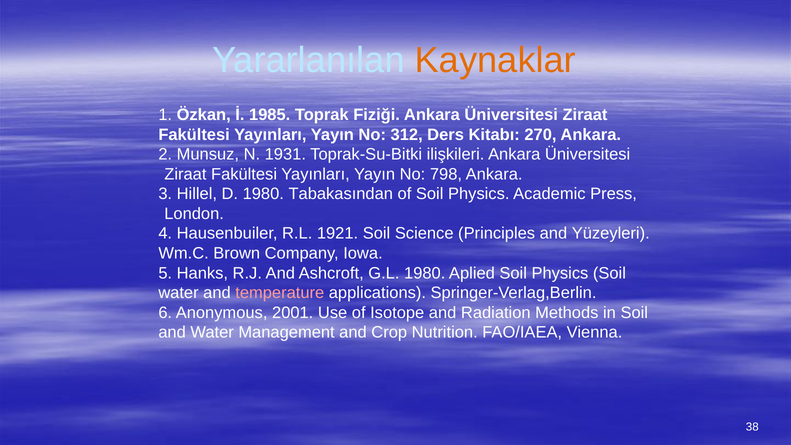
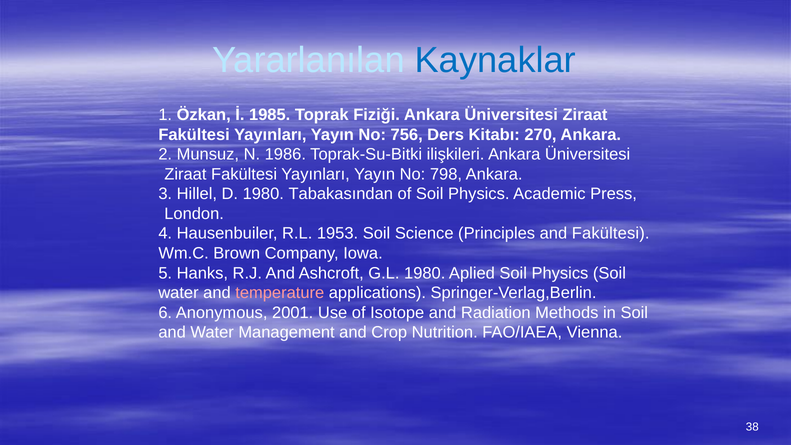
Kaynaklar colour: orange -> blue (495, 60)
312: 312 -> 756 (407, 135)
1931: 1931 -> 1986 (285, 154)
1921: 1921 -> 1953 (338, 233)
and Yüzeyleri: Yüzeyleri -> Fakültesi (611, 233)
